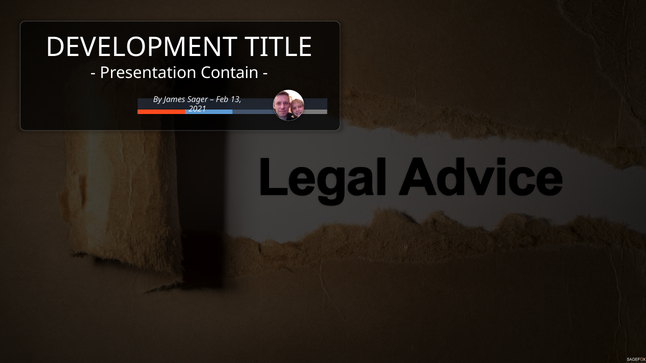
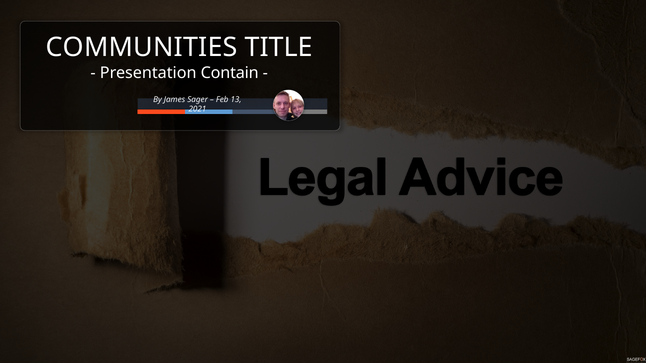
DEVELOPMENT: DEVELOPMENT -> COMMUNITIES (142, 48)
